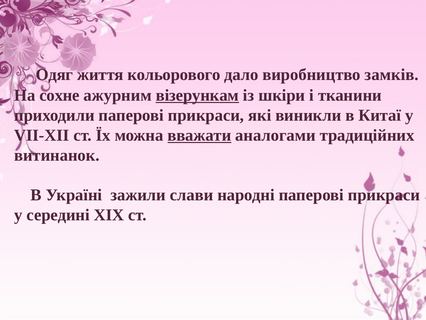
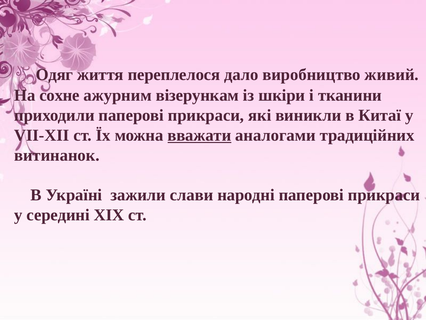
кольорового: кольорового -> переплелося (174, 74)
замків: замків -> живий (392, 74)
візерункам underline: present -> none (197, 95)
